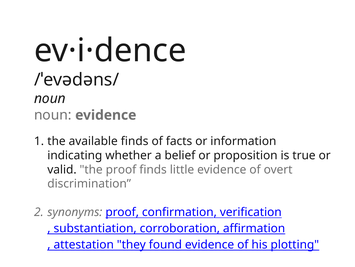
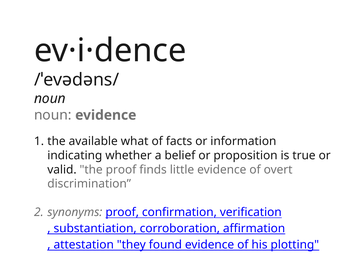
available finds: finds -> what (135, 141)
